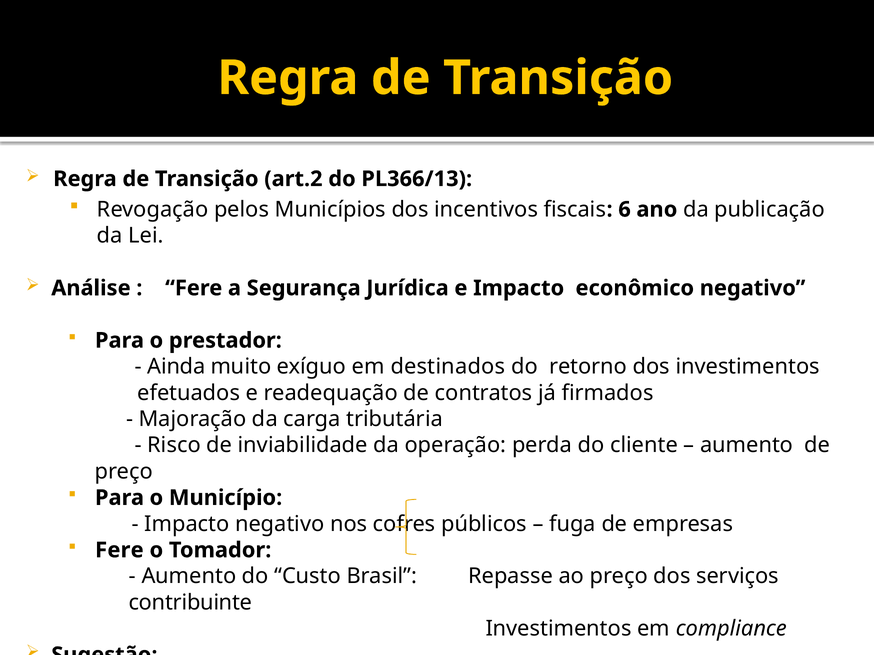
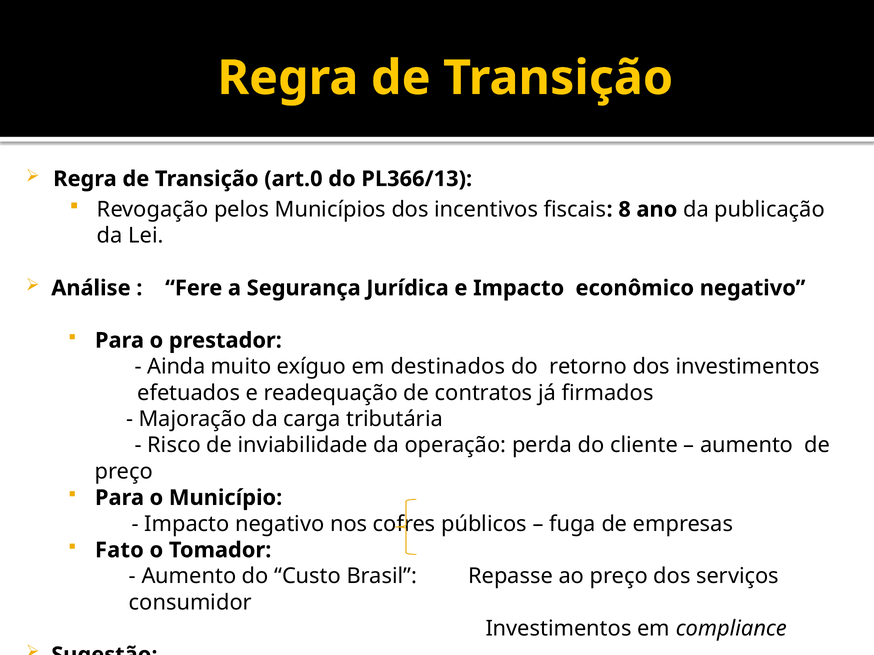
art.2: art.2 -> art.0 (293, 179)
6: 6 -> 8 (625, 210)
Fere: Fere -> Fato (119, 550)
contribuinte: contribuinte -> consumidor (190, 603)
